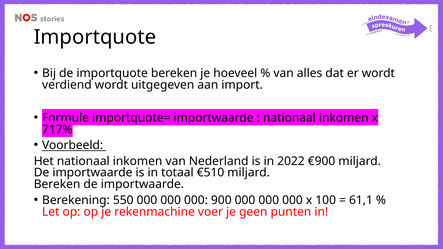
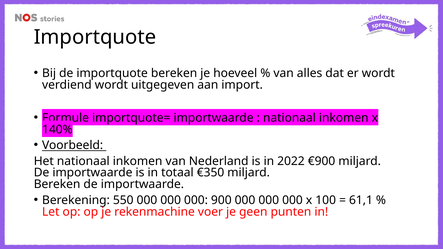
717%: 717% -> 140% (57, 130)
€510: €510 -> €350 (211, 173)
